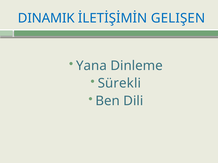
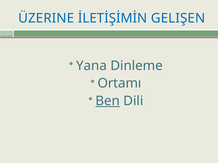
DINAMIK: DINAMIK -> ÜZERINE (46, 18)
Sürekli: Sürekli -> Ortamı (119, 84)
Ben underline: none -> present (108, 101)
